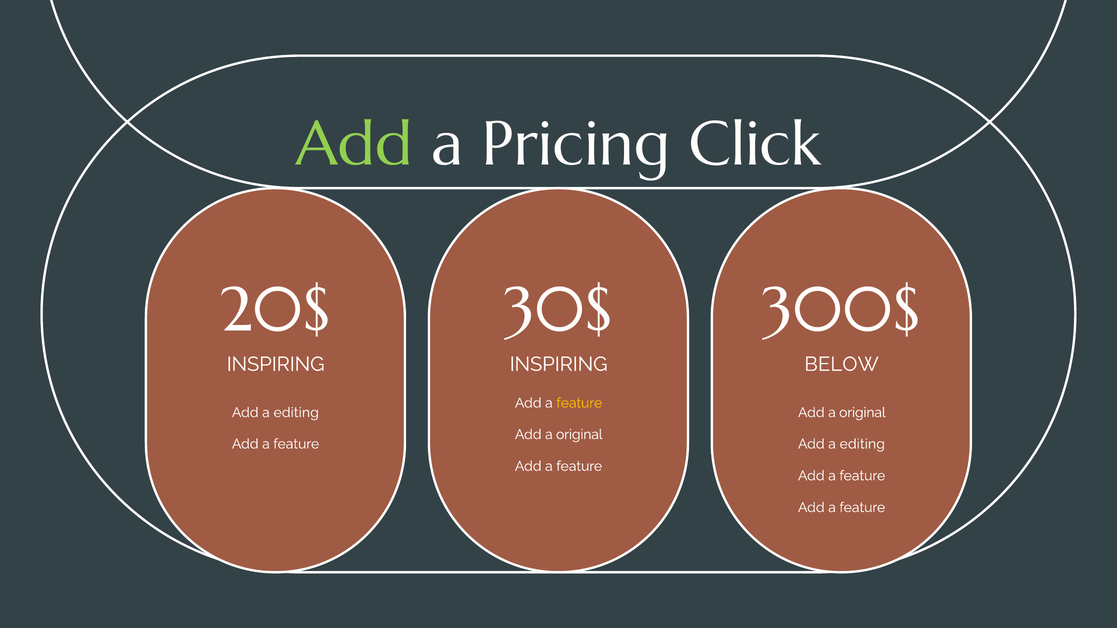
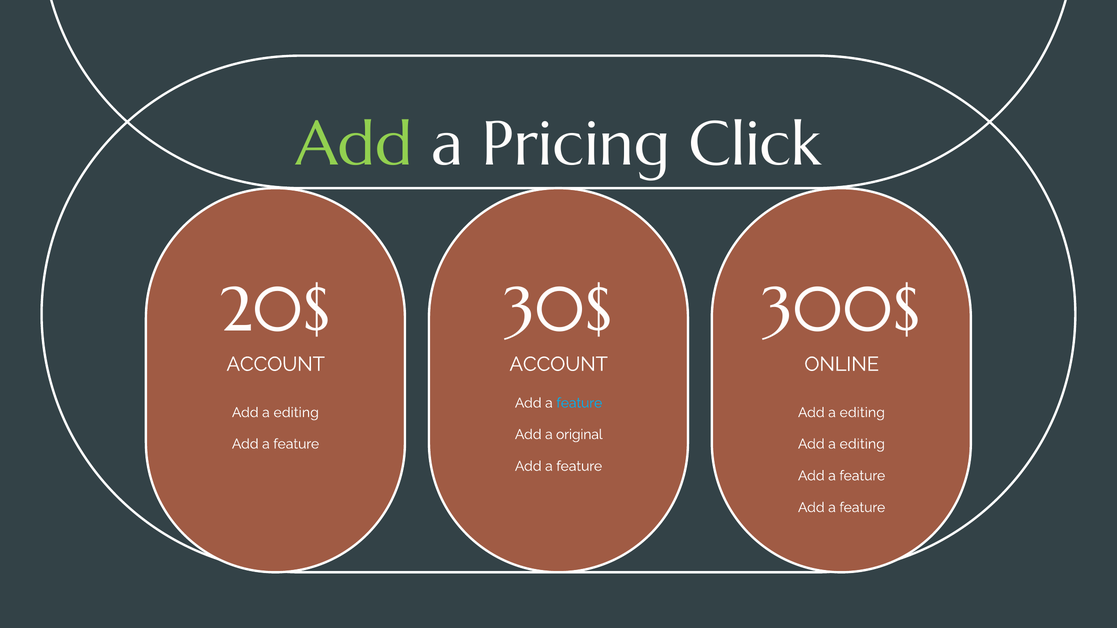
INSPIRING: INSPIRING -> ACCOUNT (276, 364)
INSPIRING: INSPIRING -> ACCOUNT (559, 364)
BELOW: BELOW -> ONLINE (842, 364)
feature colour: yellow -> light blue (579, 403)
original: original -> editing (862, 413)
